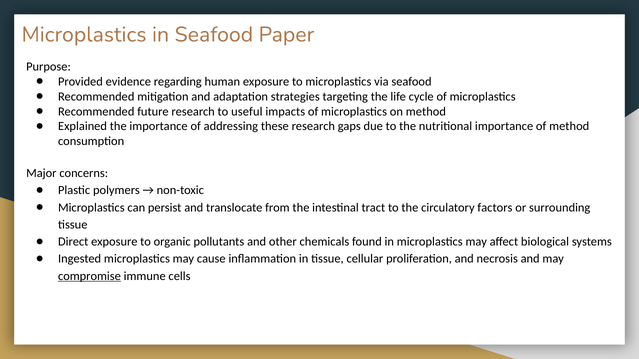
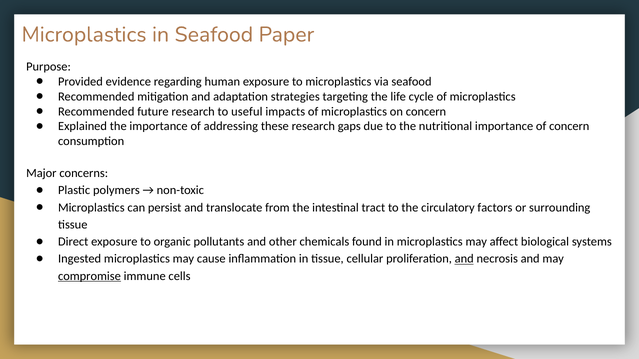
on method: method -> concern (426, 112)
of method: method -> concern (569, 127)
and underline: none -> present (464, 259)
